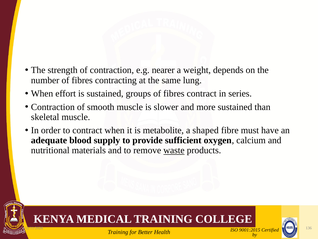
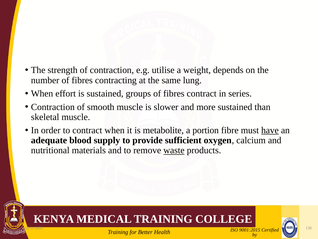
nearer: nearer -> utilise (163, 70)
shaped: shaped -> portion (206, 130)
have underline: none -> present (270, 130)
